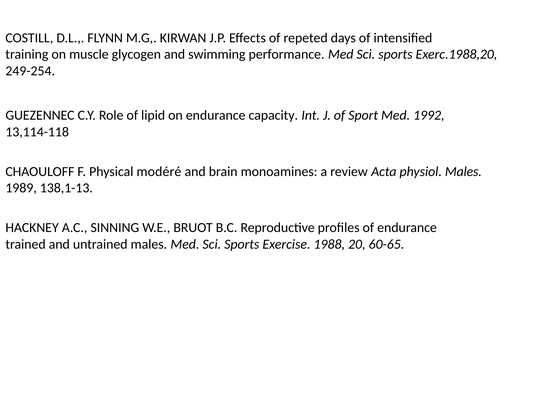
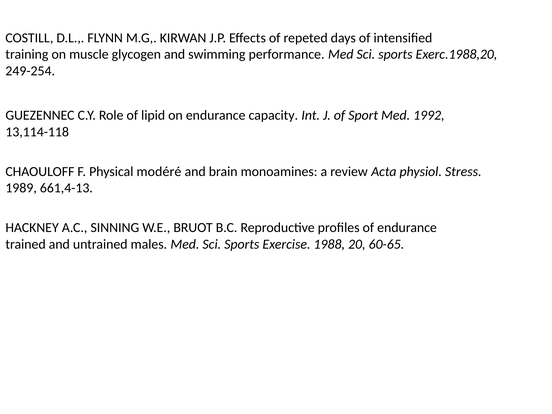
physiol Males: Males -> Stress (463, 171)
138,1-13: 138,1-13 -> 661,4-13 (66, 188)
